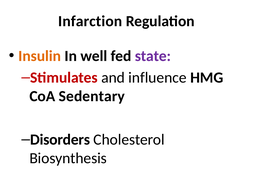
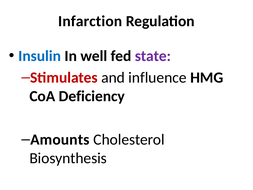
Insulin colour: orange -> blue (40, 56)
Sedentary: Sedentary -> Deficiency (92, 96)
Disorders: Disorders -> Amounts (60, 139)
